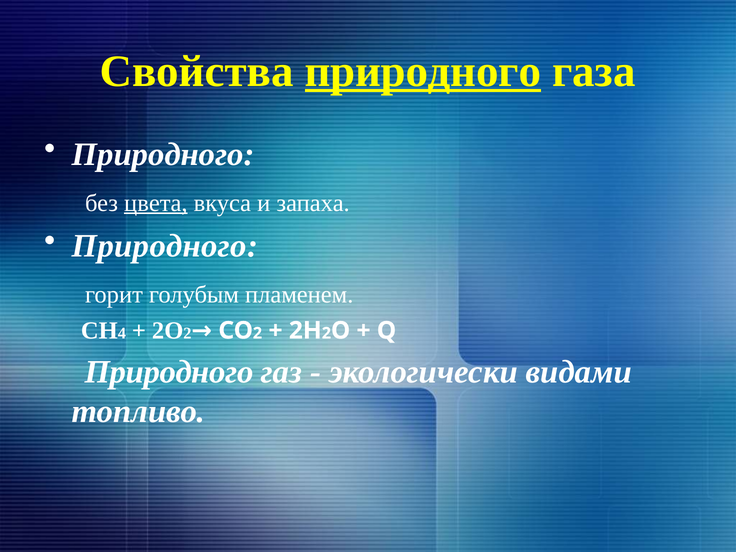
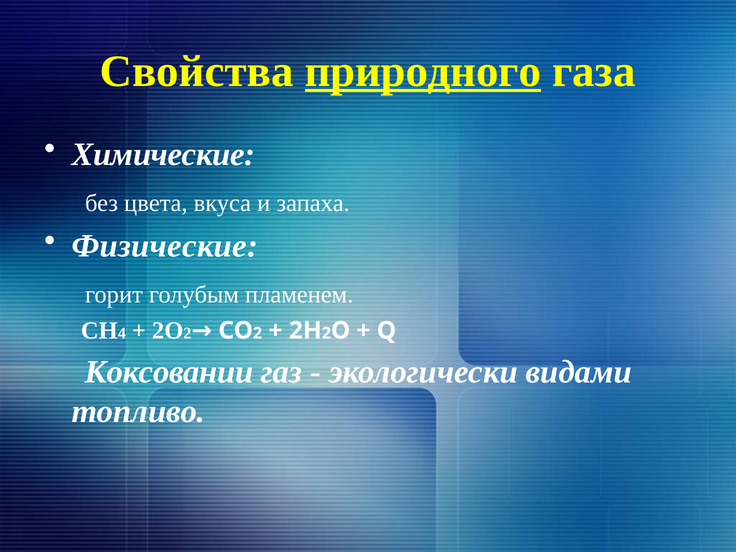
Природного: Природного -> Химические (163, 154)
цвета underline: present -> none (156, 203)
Природного: Природного -> Физические (165, 246)
Природного: Природного -> Коксовании (169, 372)
